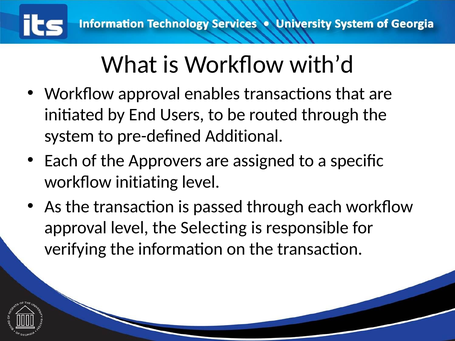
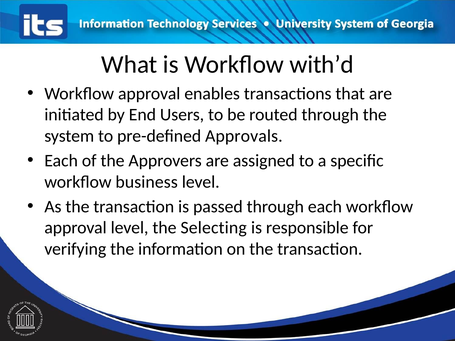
Additional: Additional -> Approvals (244, 136)
initiating: initiating -> business (147, 182)
